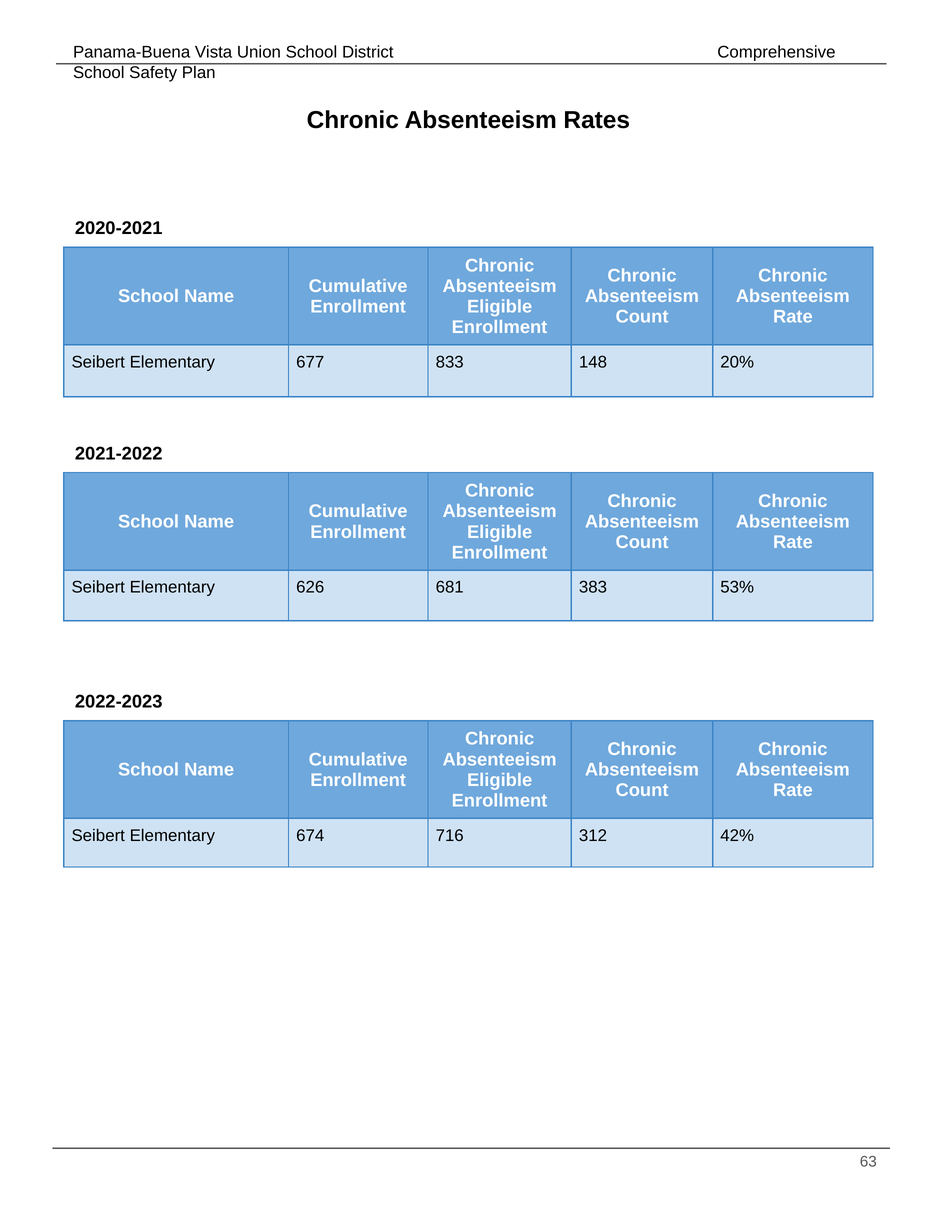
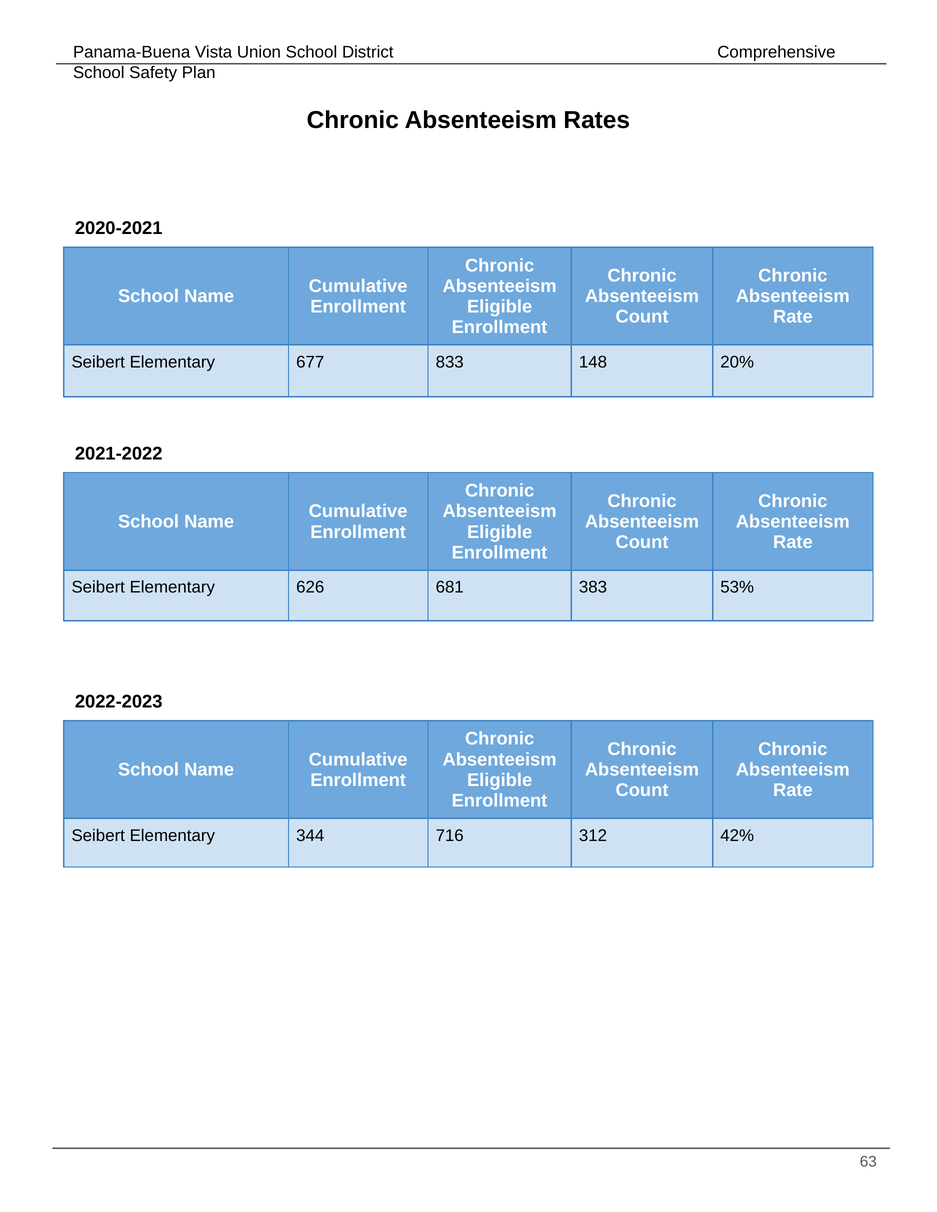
674: 674 -> 344 (310, 836)
